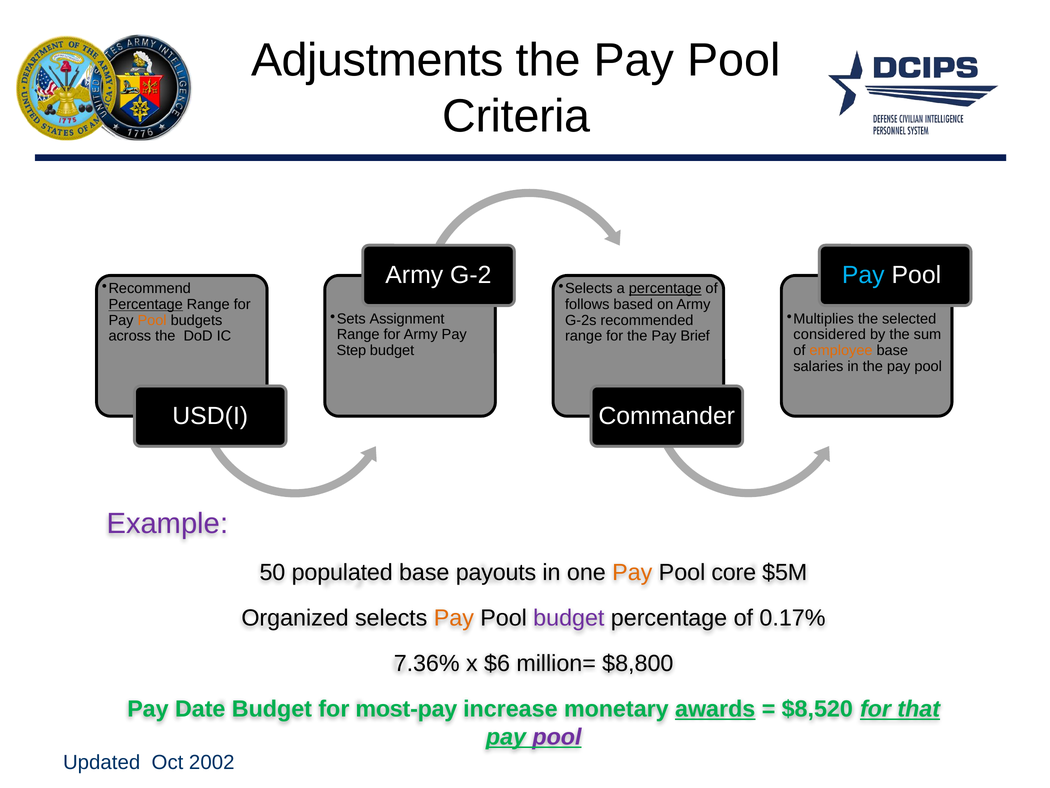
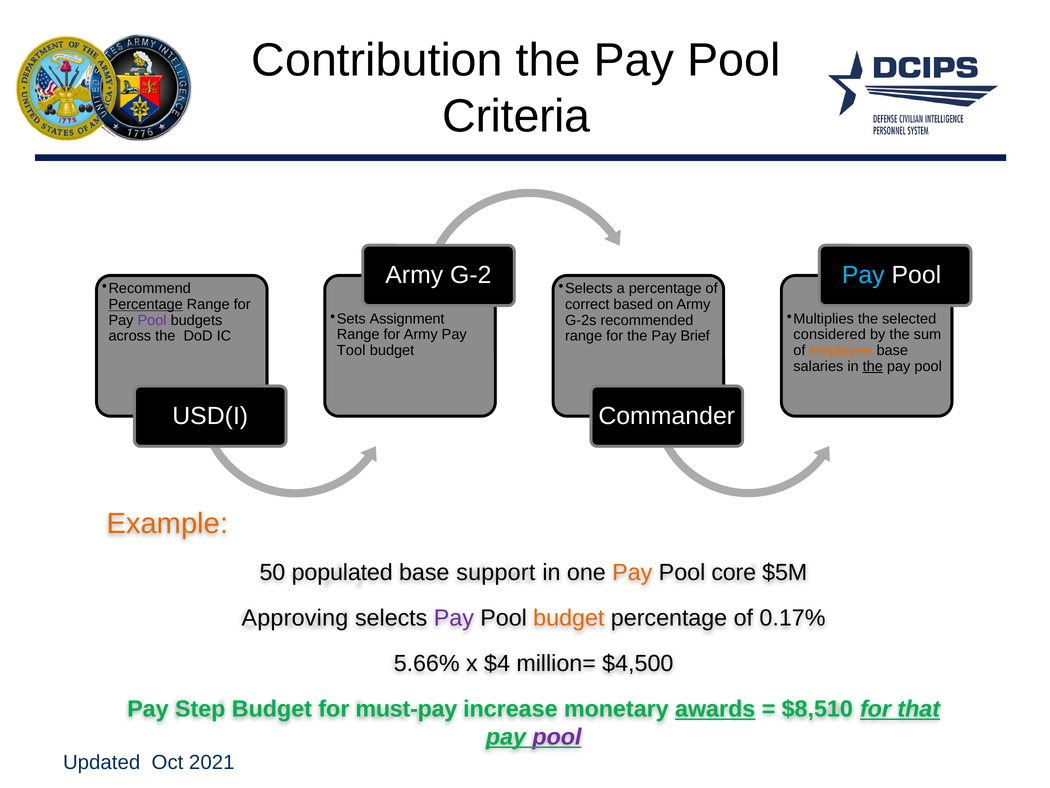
Adjustments: Adjustments -> Contribution (377, 60)
percentage underline: present -> none (665, 288)
follows: follows -> correct (587, 304)
Pool colour: orange -> purple (152, 320)
Step: Step -> Tool (351, 350)
the underline: none -> present (873, 366)
Example colour: purple -> orange (167, 523)
payouts: payouts -> support (496, 572)
Organized: Organized -> Approving (295, 618)
Pay colour: orange -> purple (454, 618)
budget colour: purple -> orange (569, 618)
7.36%: 7.36% -> 5.66% (427, 663)
$6: $6 -> $4 (497, 663)
$8,800: $8,800 -> $4,500 (638, 663)
Date: Date -> Step (200, 709)
most-pay: most-pay -> must-pay (406, 709)
$8,520: $8,520 -> $8,510 (817, 709)
2002: 2002 -> 2021 (212, 762)
